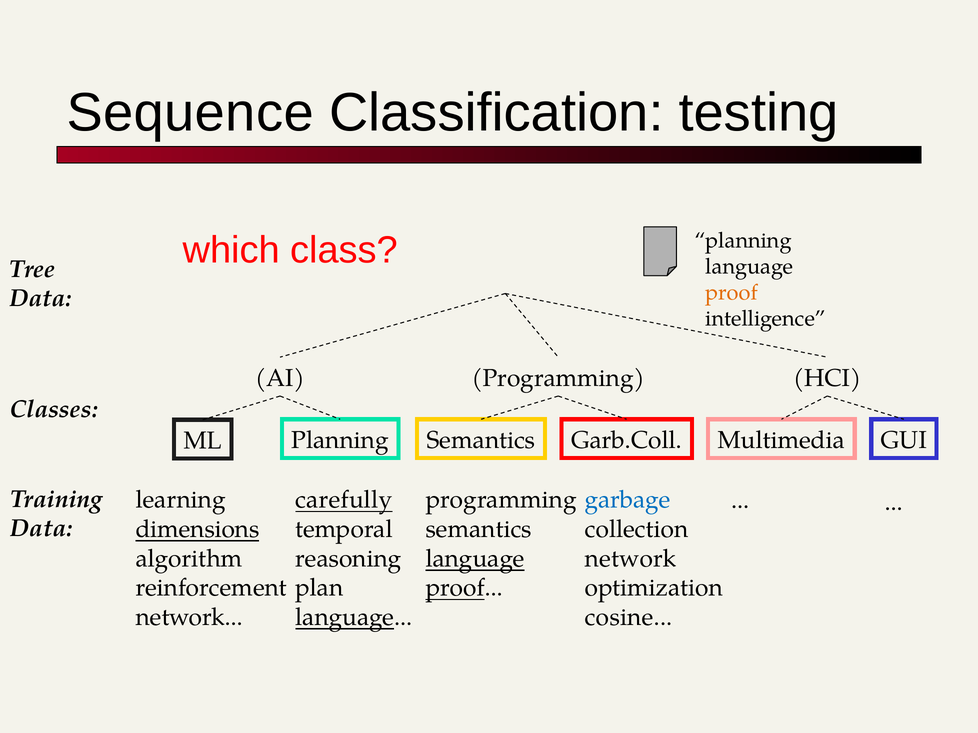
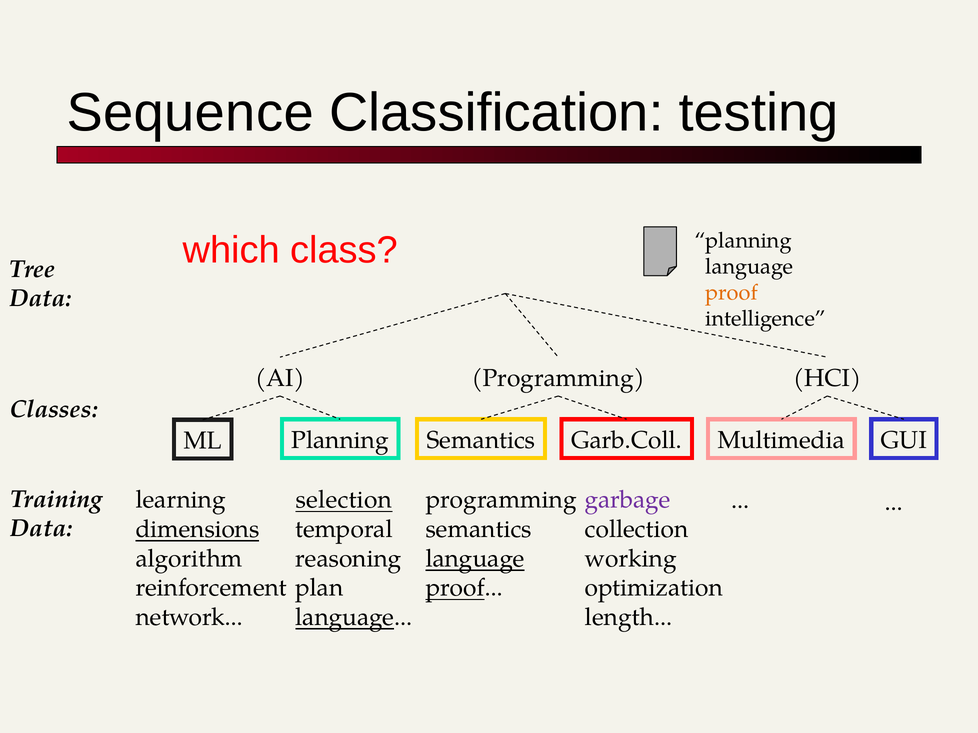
carefully: carefully -> selection (344, 500)
garbage colour: blue -> purple (628, 500)
network: network -> working (631, 559)
cosine: cosine -> length (629, 618)
